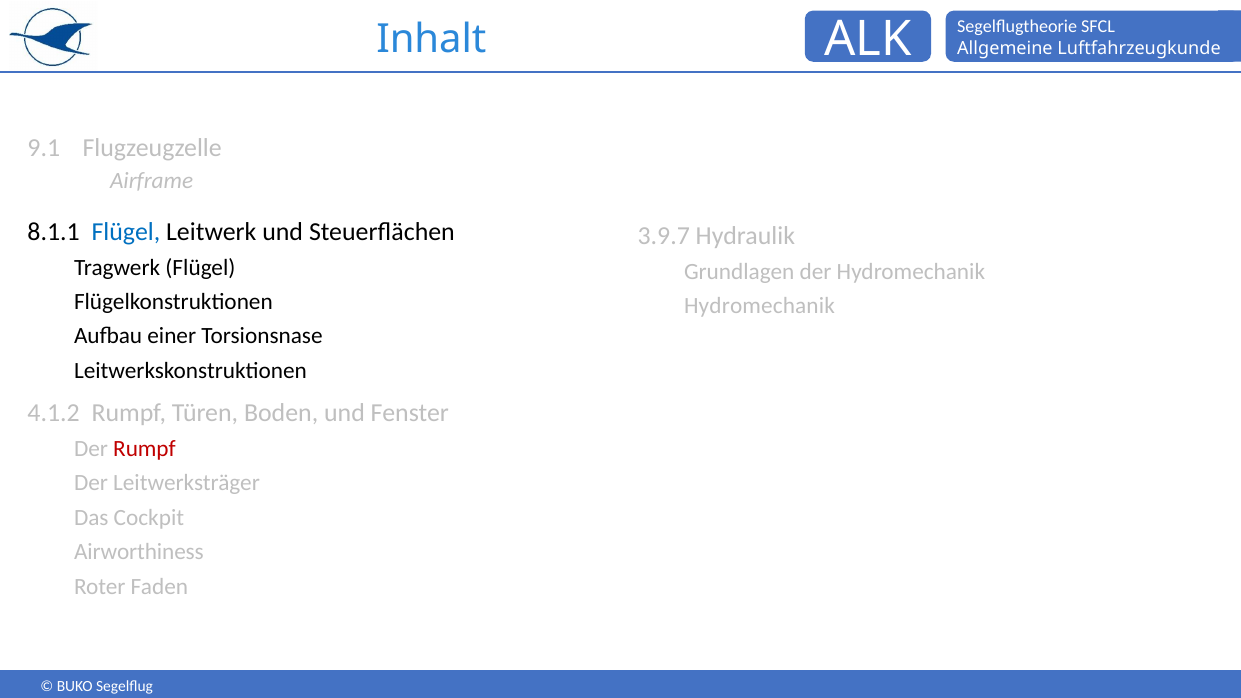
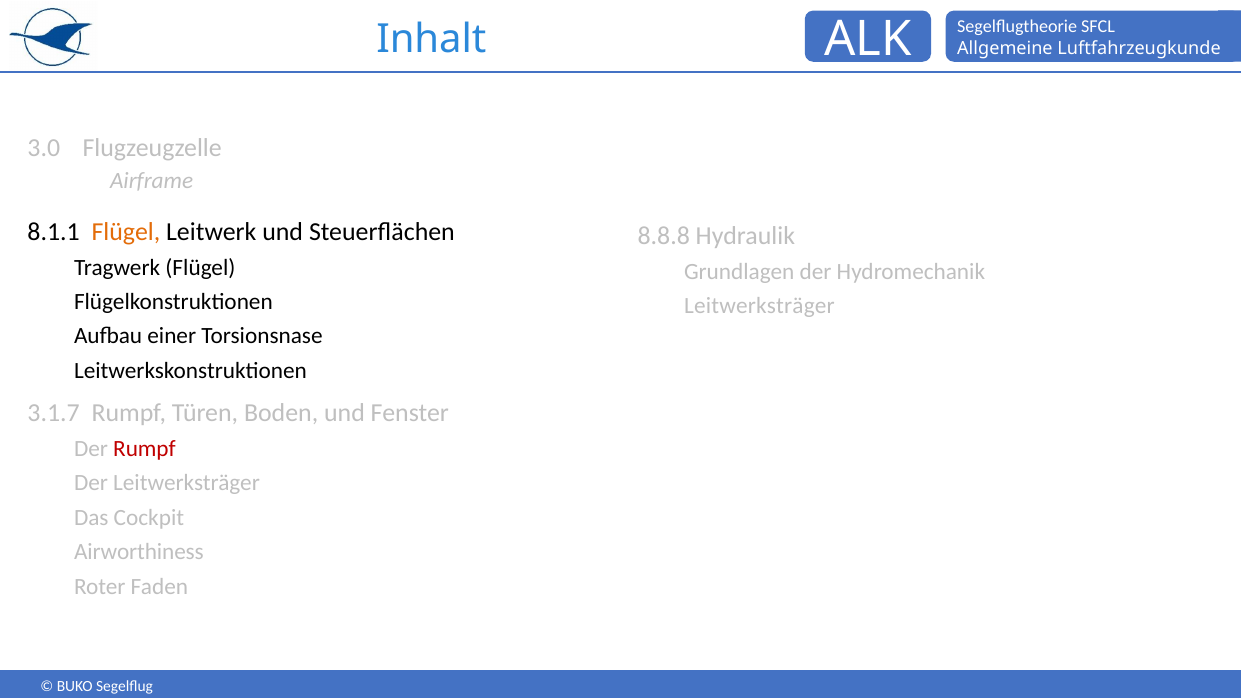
9.1: 9.1 -> 3.0 (44, 148)
Flügel colour: blue -> orange (126, 232)
3.9.7: 3.9.7 -> 8.8.8 (664, 236)
Hydromechanik: Hydromechanik -> Leitwerksträger (759, 306)
4.1.2: 4.1.2 -> 3.1.7 (54, 413)
